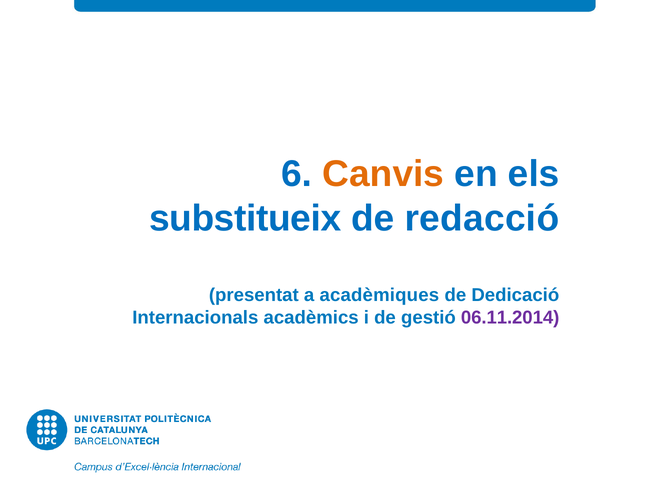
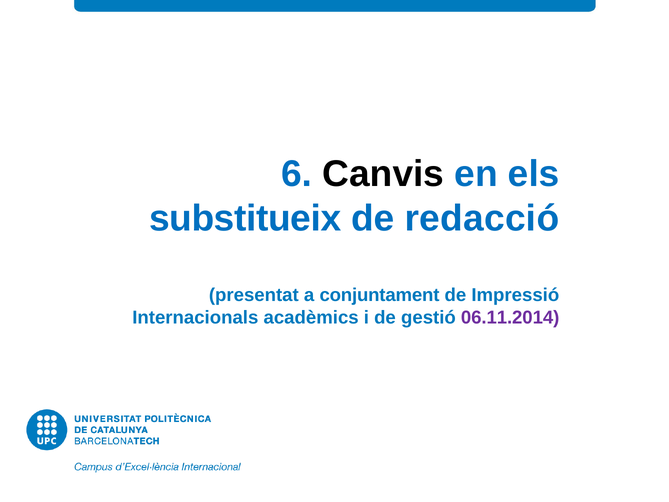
Canvis colour: orange -> black (383, 174)
acadèmiques: acadèmiques -> conjuntament (379, 295)
Dedicació: Dedicació -> Impressió (515, 295)
